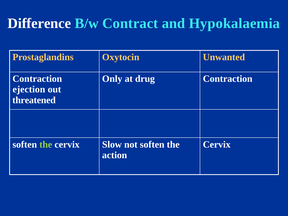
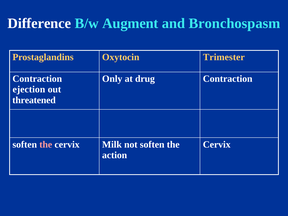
Contract: Contract -> Augment (130, 23)
Hypokalaemia: Hypokalaemia -> Bronchospasm (234, 23)
Unwanted: Unwanted -> Trimester (224, 57)
the colour: light green -> pink (46, 144)
Slow: Slow -> Milk (112, 144)
